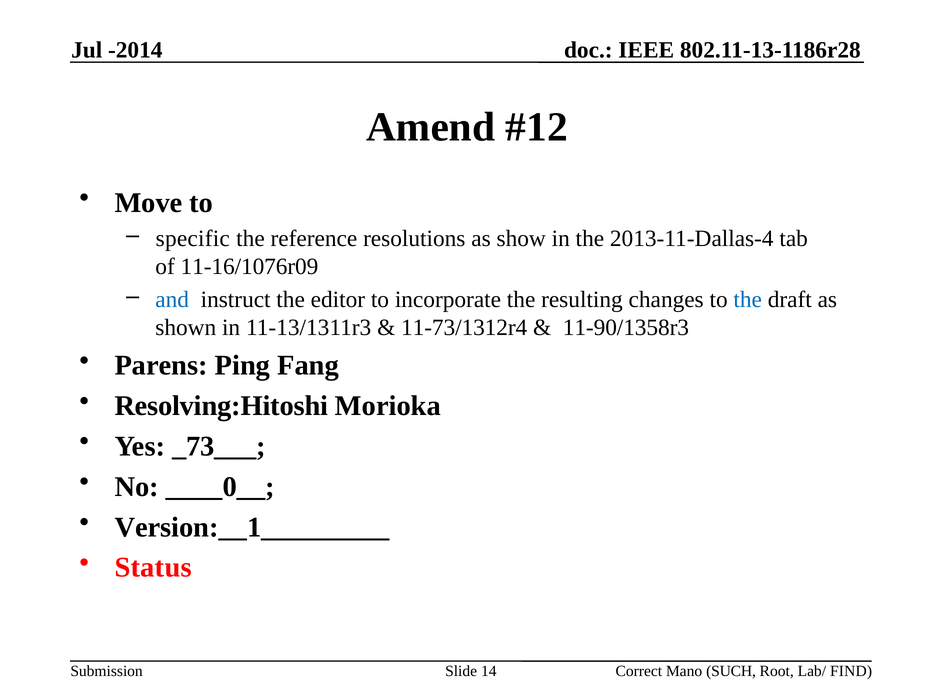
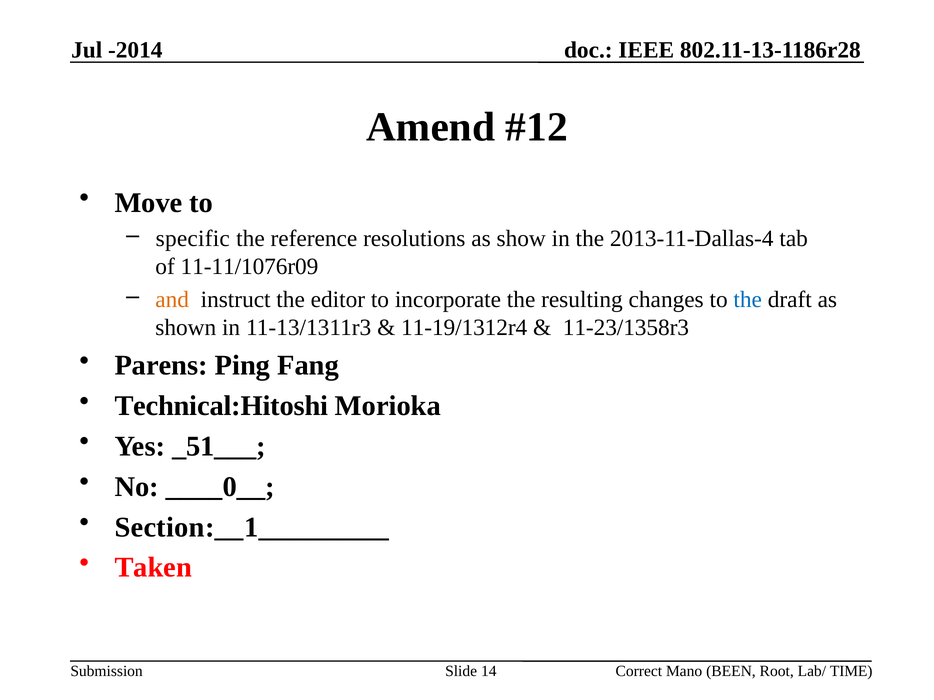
11-16/1076r09: 11-16/1076r09 -> 11-11/1076r09 (249, 267)
and colour: blue -> orange (172, 300)
11-73/1312r4: 11-73/1312r4 -> 11-19/1312r4 (464, 328)
11-90/1358r3: 11-90/1358r3 -> 11-23/1358r3 (626, 328)
Resolving:Hitoshi: Resolving:Hitoshi -> Technical:Hitoshi (221, 406)
_73___: _73___ -> _51___ (219, 447)
Version:__1_________: Version:__1_________ -> Section:__1_________ (252, 528)
Status: Status -> Taken (153, 568)
SUCH: SUCH -> BEEN (731, 672)
FIND: FIND -> TIME (851, 672)
